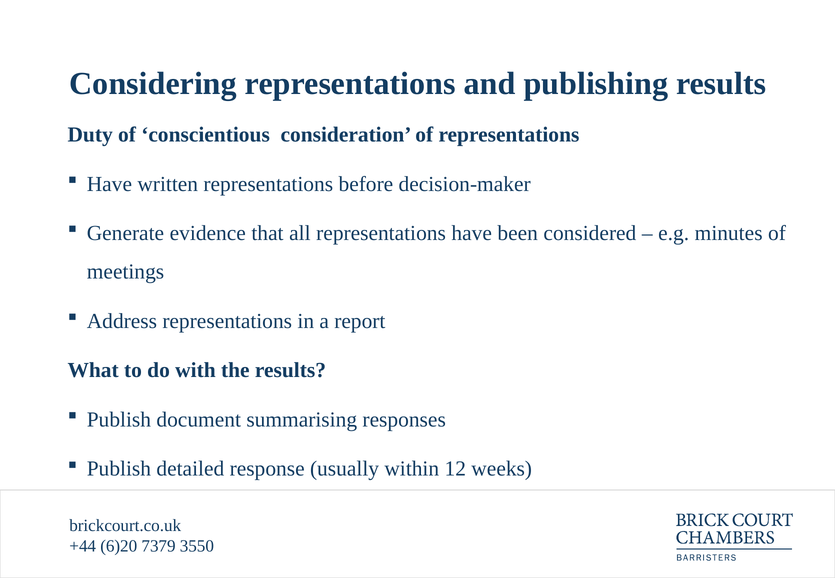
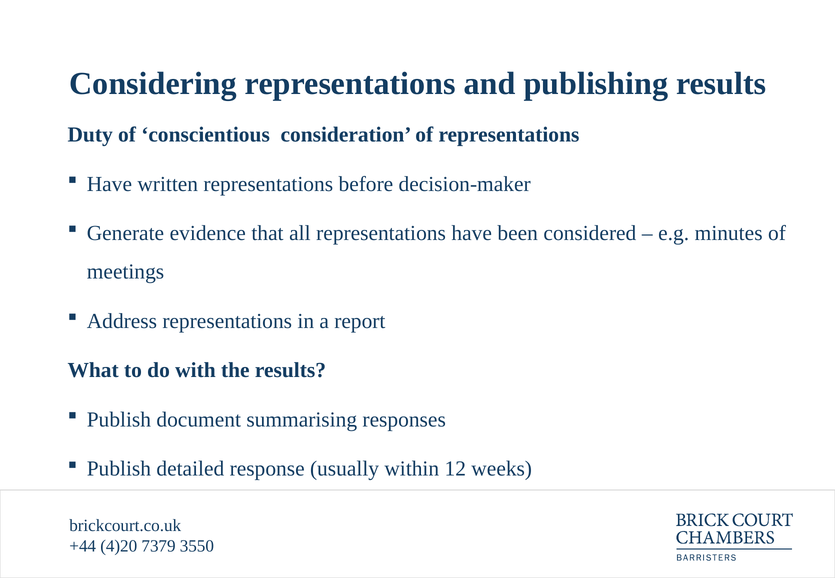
6)20: 6)20 -> 4)20 (119, 546)
